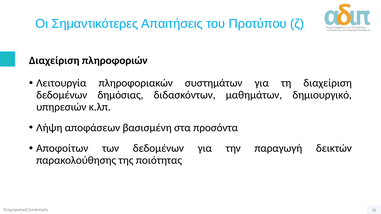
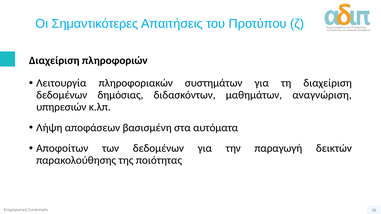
δημιουργικό: δημιουργικό -> αναγνώριση (322, 95)
προσόντα: προσόντα -> αυτόματα (216, 128)
